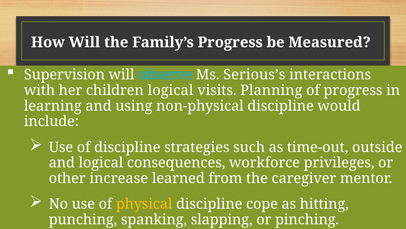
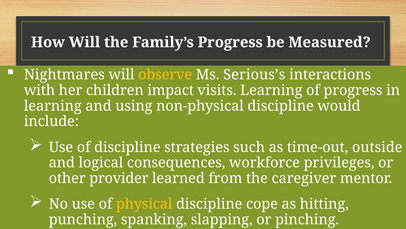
Supervision: Supervision -> Nightmares (64, 75)
observe colour: light blue -> yellow (165, 75)
children logical: logical -> impact (171, 90)
visits Planning: Planning -> Learning (271, 90)
increase: increase -> provider (119, 178)
